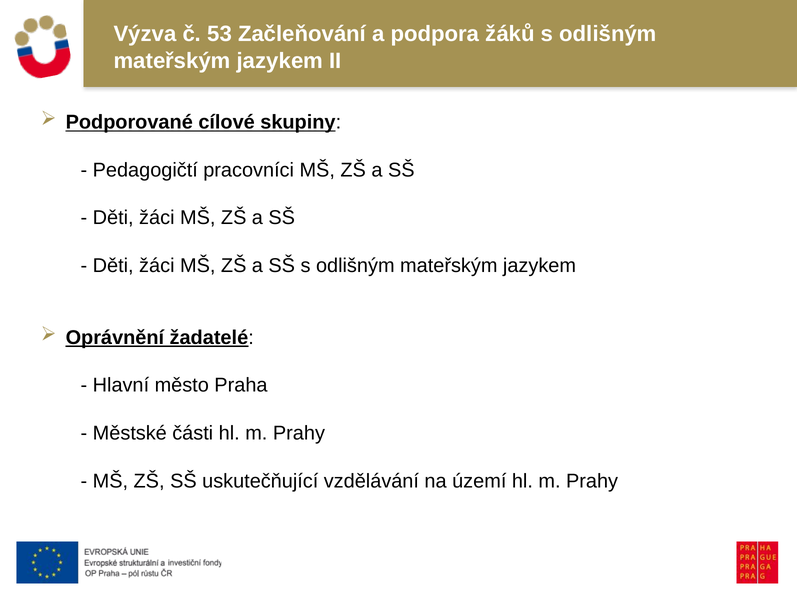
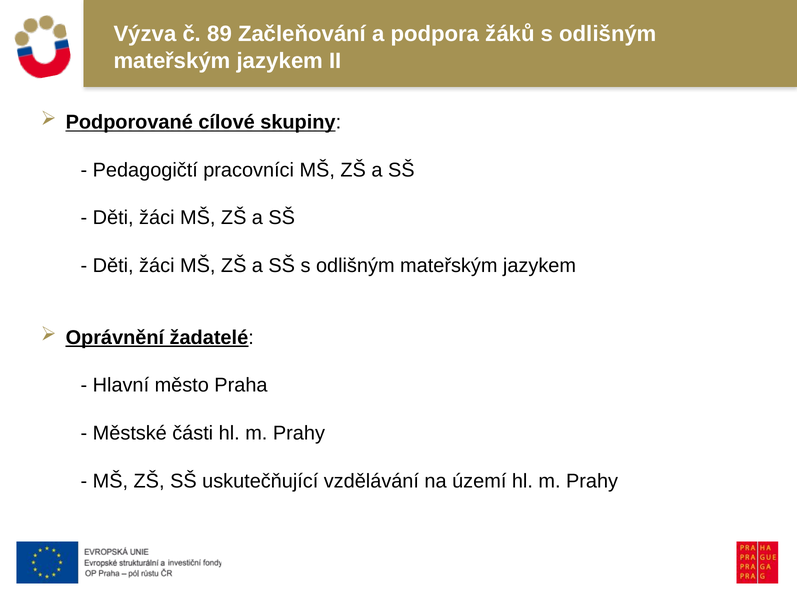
53: 53 -> 89 (220, 34)
